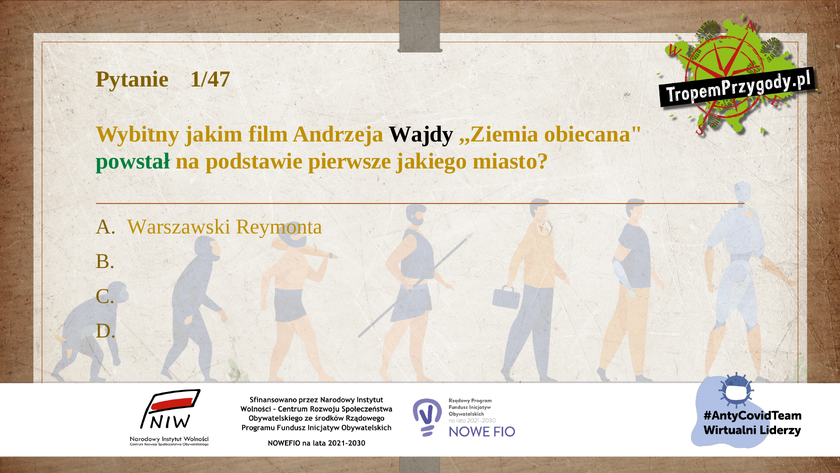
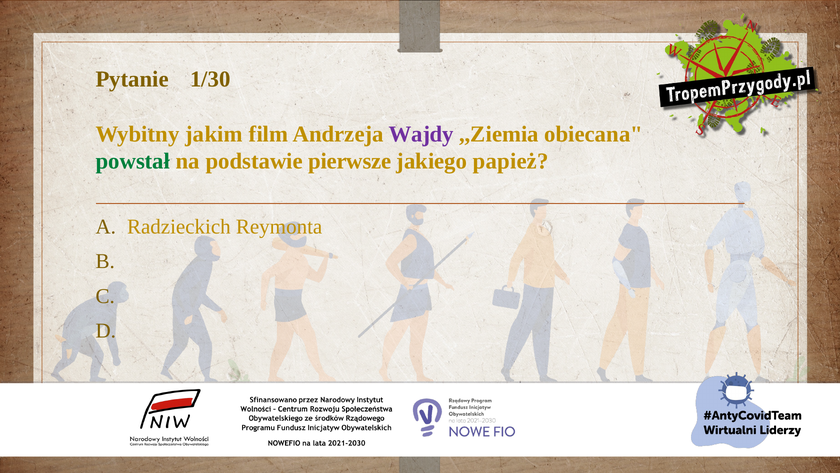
1/47: 1/47 -> 1/30 (210, 79)
Wajdy colour: black -> purple (421, 134)
miasto: miasto -> papież (511, 161)
Warszawski: Warszawski -> Radzieckich (179, 227)
